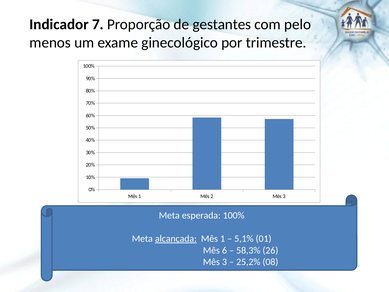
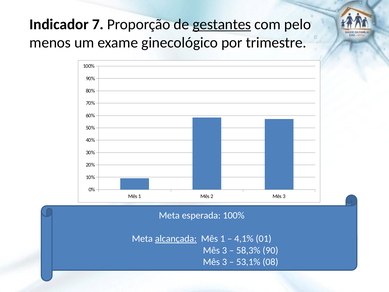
gestantes underline: none -> present (222, 24)
5,1%: 5,1% -> 4,1% (244, 238)
6: 6 -> 3 (225, 250)
26: 26 -> 90 (270, 250)
25,2%: 25,2% -> 53,1% (248, 262)
